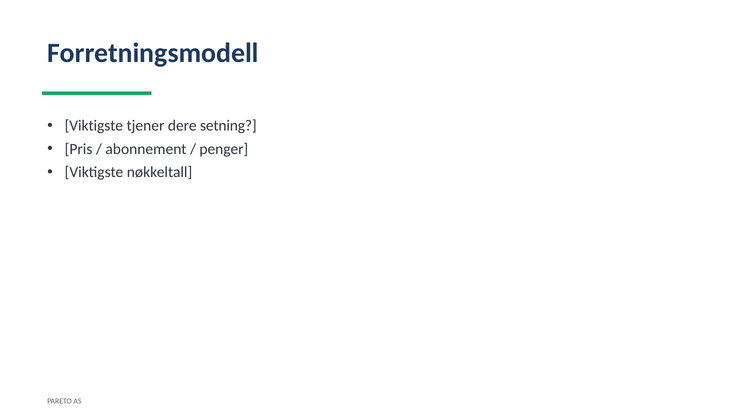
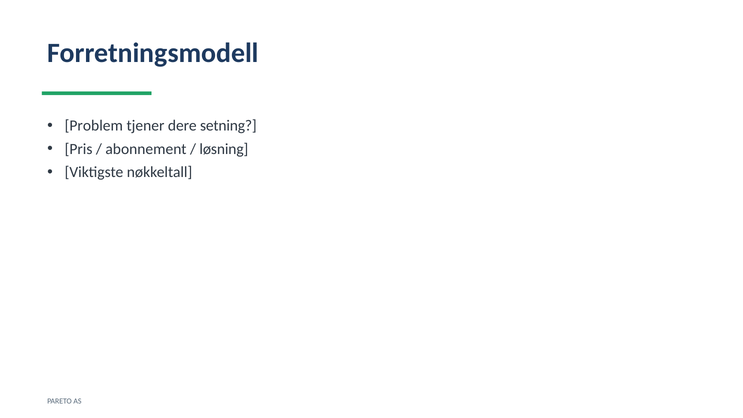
Viktigste: Viktigste -> Problem (94, 126)
penger: penger -> løsning (224, 149)
